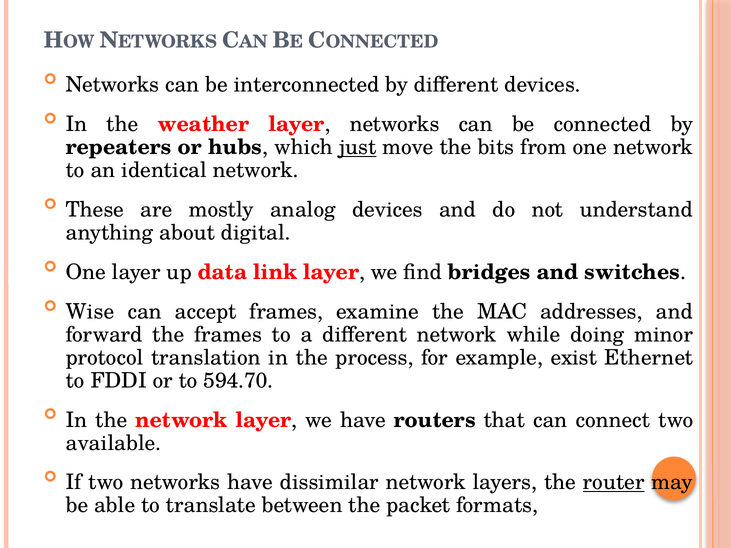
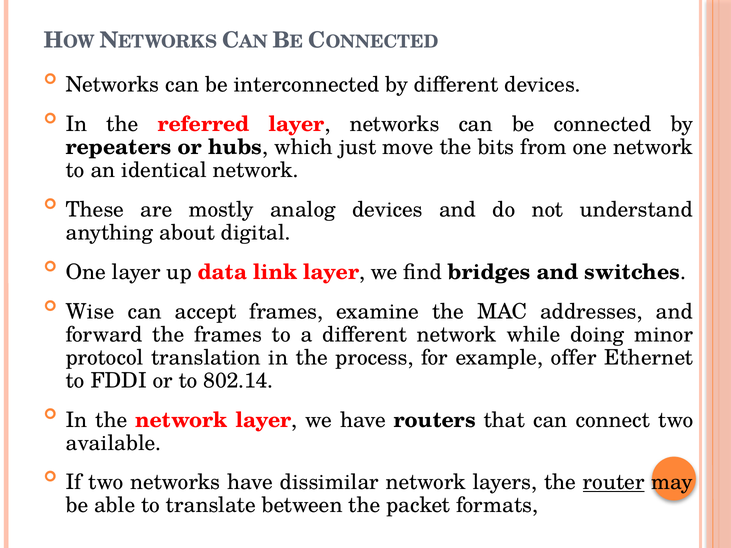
weather: weather -> referred (204, 124)
just underline: present -> none (358, 147)
exist: exist -> offer (574, 358)
594.70: 594.70 -> 802.14 (238, 381)
